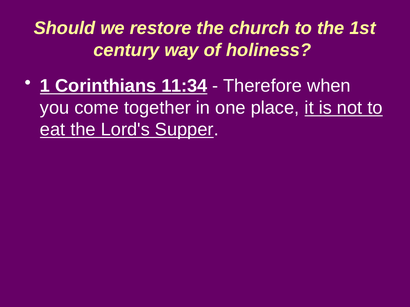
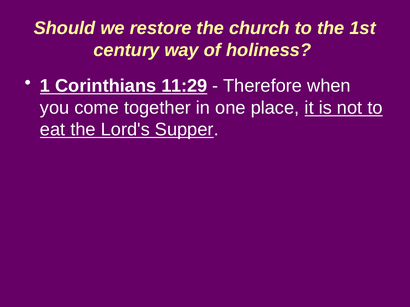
11:34: 11:34 -> 11:29 (184, 86)
